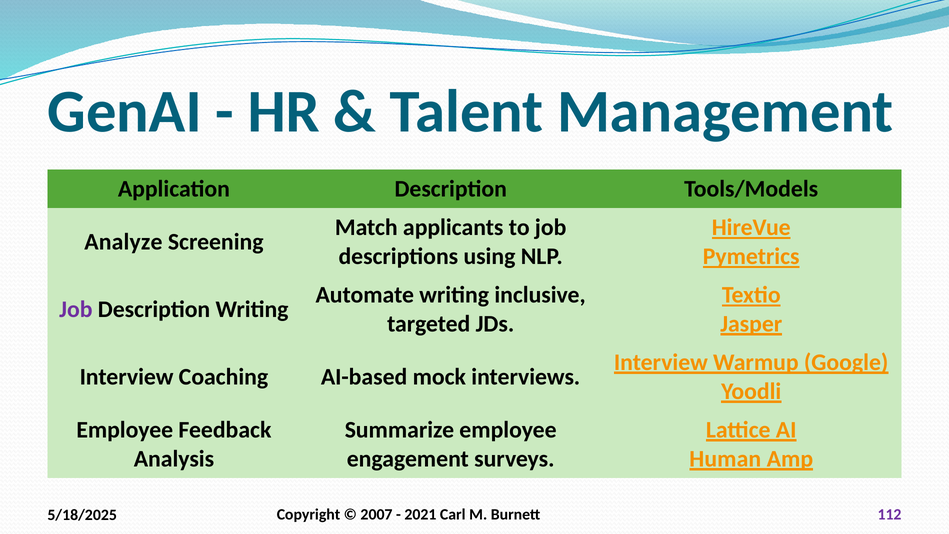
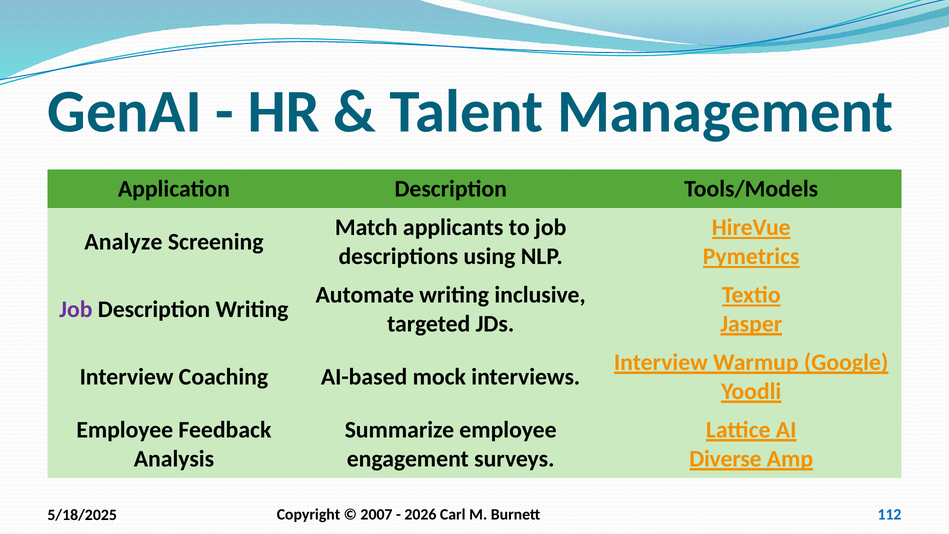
Human: Human -> Diverse (725, 459)
2021: 2021 -> 2026 (420, 514)
112 colour: purple -> blue (890, 514)
